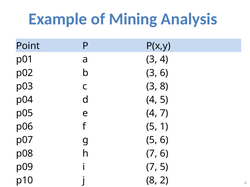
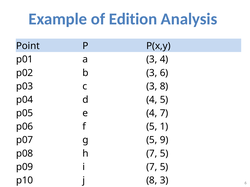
Mining: Mining -> Edition (133, 19)
5 6: 6 -> 9 (164, 140)
h 7 6: 6 -> 5 (164, 154)
8 2: 2 -> 3 (164, 181)
